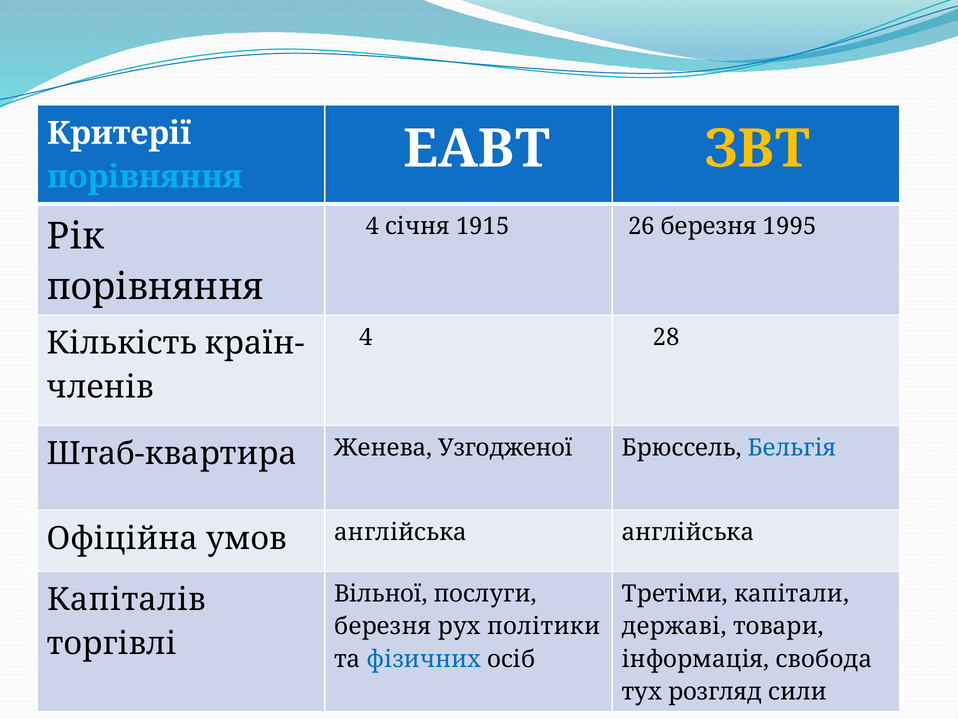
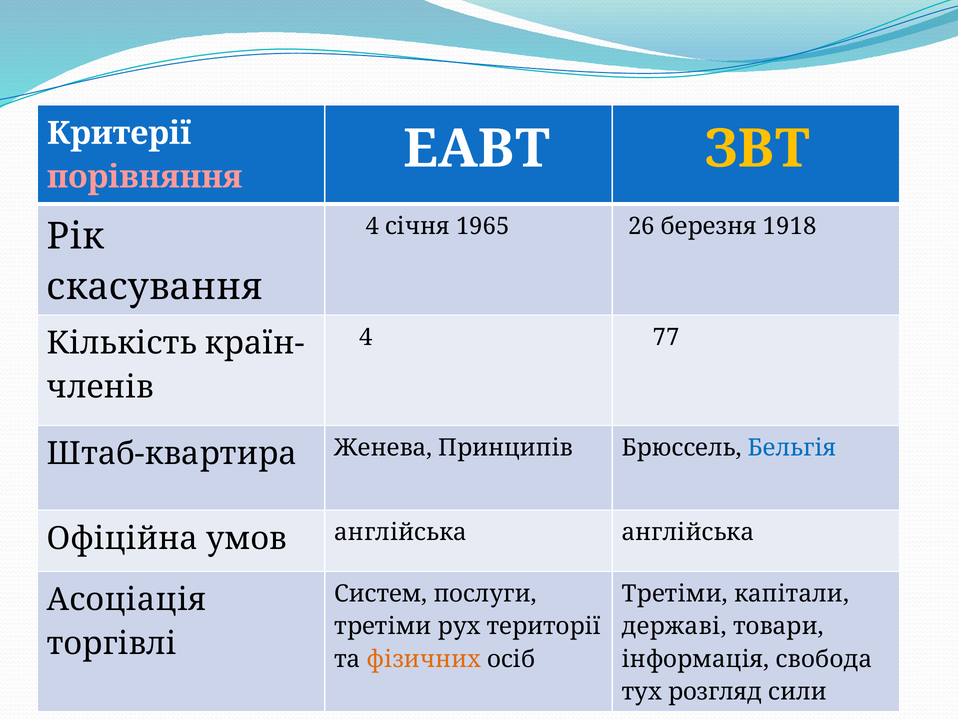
порівняння colour: light blue -> pink (145, 177)
1915: 1915 -> 1965 (483, 226)
1995: 1995 -> 1918 (790, 226)
порівняння: порівняння -> скасування (155, 287)
28: 28 -> 77 (666, 337)
Узгодженої: Узгодженої -> Принципів (506, 448)
Вільної: Вільної -> Систем (381, 593)
Капіталів: Капіталів -> Асоціація (127, 599)
березня: березня -> третіми (383, 626)
політики: політики -> території (544, 626)
фізичних colour: blue -> orange (424, 659)
